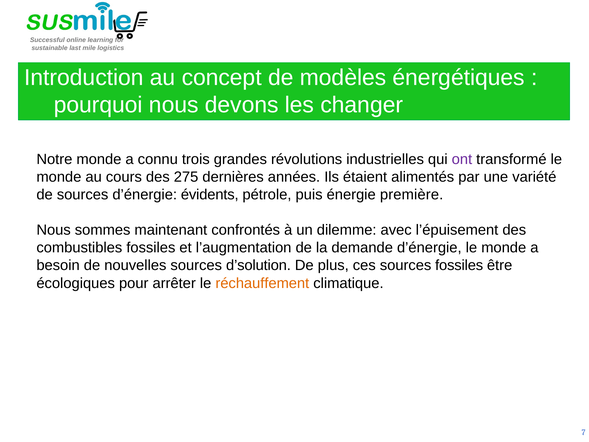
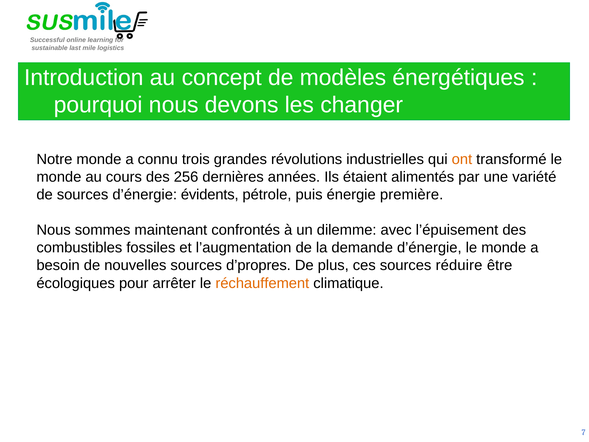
ont colour: purple -> orange (462, 159)
275: 275 -> 256 (186, 177)
d’solution: d’solution -> d’propres (258, 265)
sources fossiles: fossiles -> réduire (459, 265)
